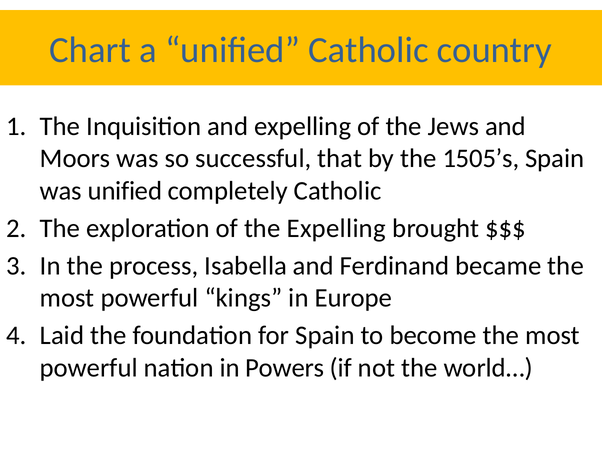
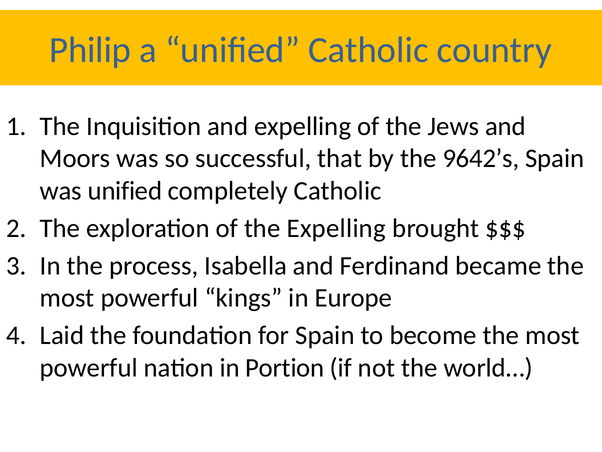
Chart: Chart -> Philip (90, 50)
1505’s: 1505’s -> 9642’s (481, 158)
Powers: Powers -> Portion (285, 367)
